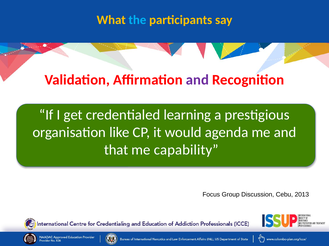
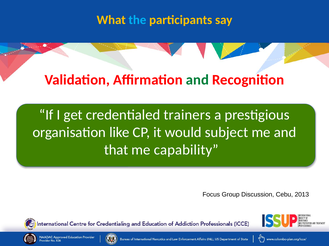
and colour: purple -> green (197, 80)
learning: learning -> trainers (187, 115)
agenda: agenda -> subject (227, 133)
